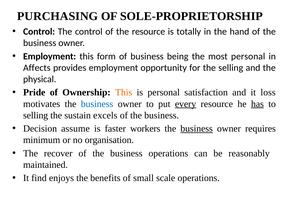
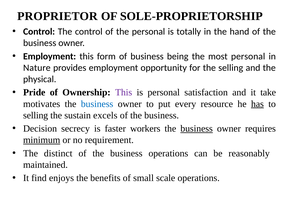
PURCHASING: PURCHASING -> PROPRIETOR (58, 16)
the resource: resource -> personal (148, 32)
Affects: Affects -> Nature (37, 68)
This colour: orange -> purple (124, 93)
loss: loss -> take (268, 93)
every underline: present -> none (186, 104)
assume: assume -> secrecy (76, 129)
minimum underline: none -> present (42, 140)
organisation: organisation -> requirement (109, 140)
recover: recover -> distinct (58, 154)
